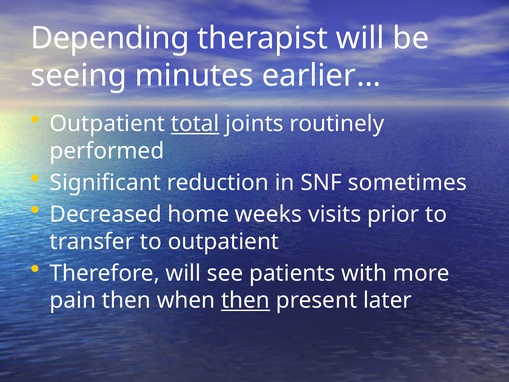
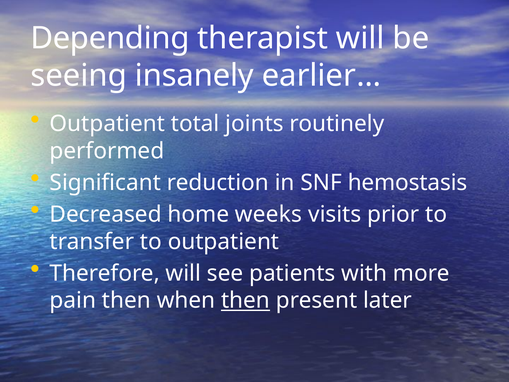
minutes: minutes -> insanely (194, 76)
total underline: present -> none (195, 124)
sometimes: sometimes -> hemostasis (408, 183)
